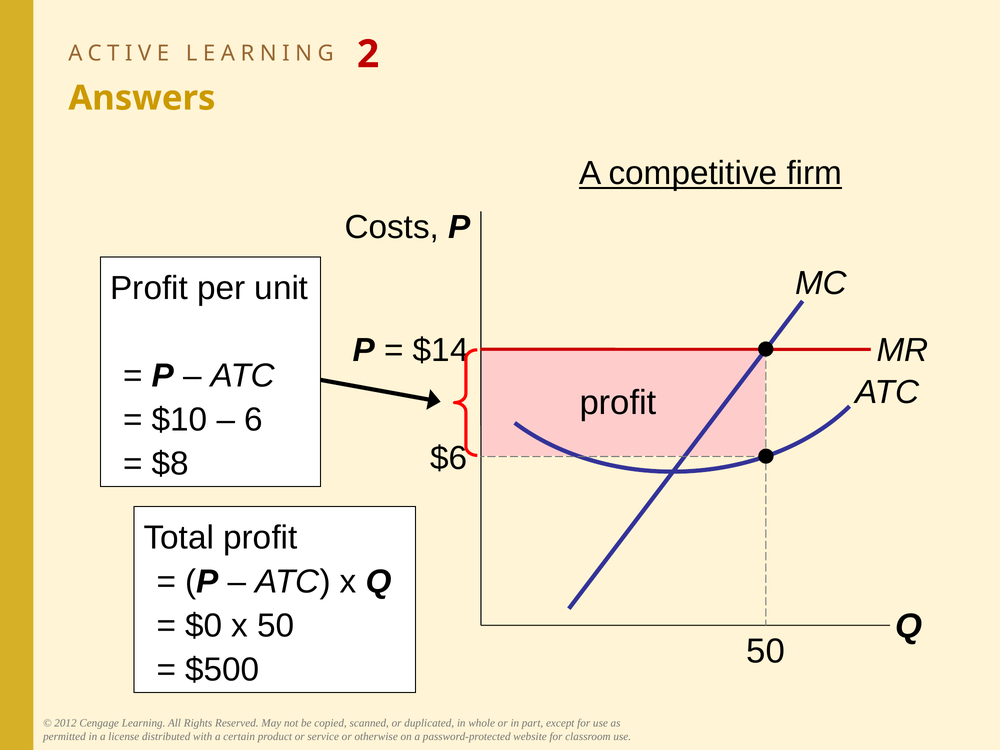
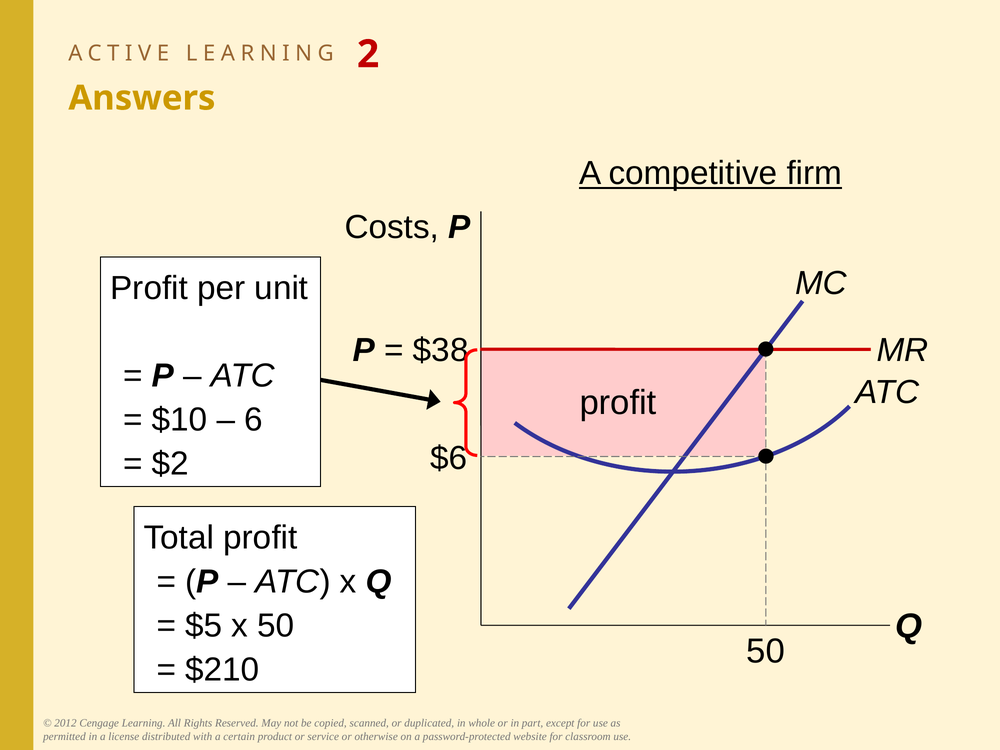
$14: $14 -> $38 (441, 350)
$8: $8 -> $2 (170, 464)
$0: $0 -> $5 (204, 626)
$500: $500 -> $210 (222, 670)
